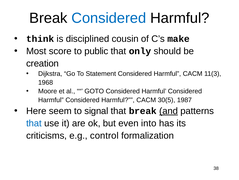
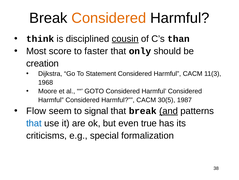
Considered colour: blue -> orange (109, 18)
cousin underline: none -> present (125, 39)
make: make -> than (179, 39)
public: public -> faster (96, 51)
Here: Here -> Flow (36, 111)
into: into -> true (149, 123)
control: control -> special (104, 135)
